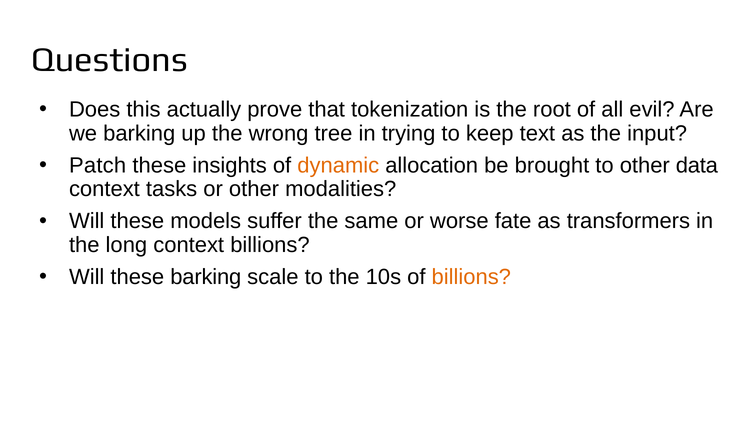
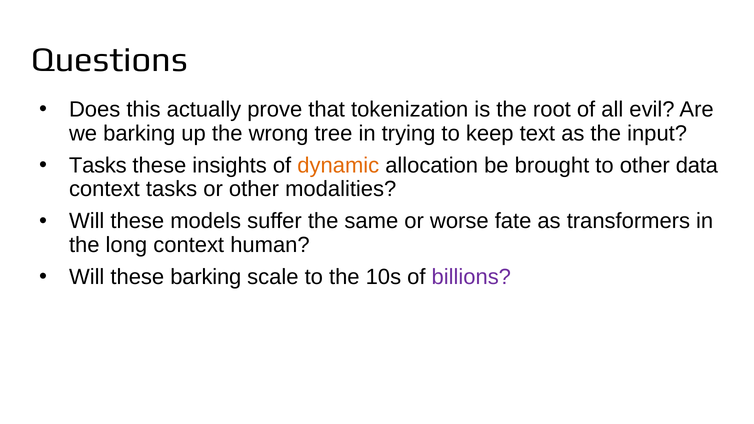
Patch: Patch -> Tasks (98, 165)
context billions: billions -> human (270, 245)
billions colour: orange -> purple (471, 277)
